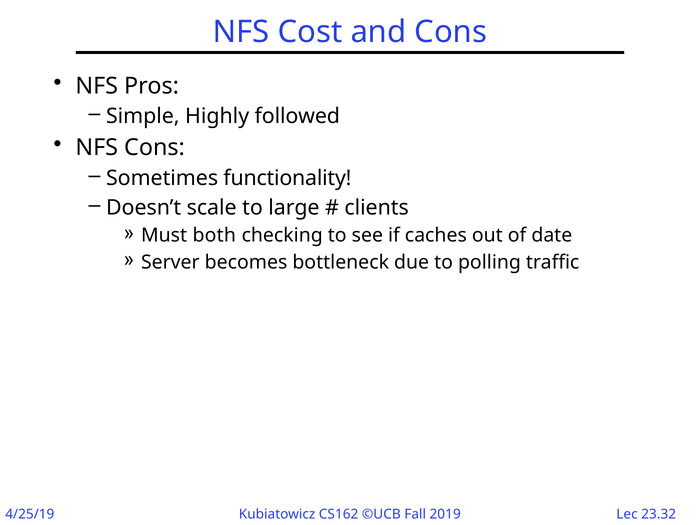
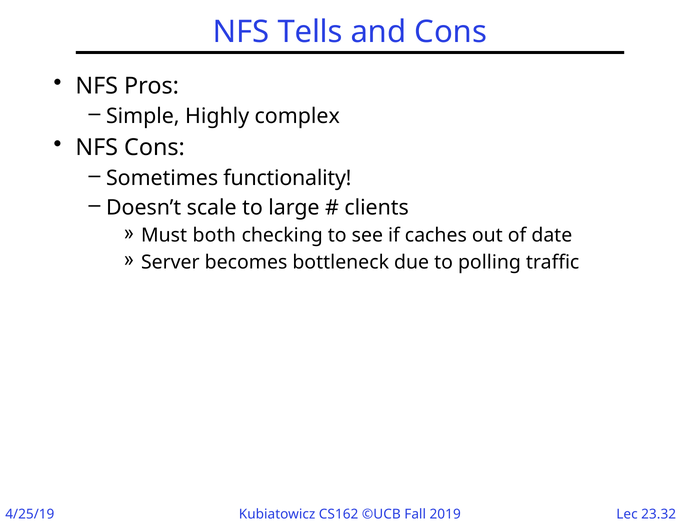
Cost: Cost -> Tells (310, 32)
followed: followed -> complex (297, 116)
